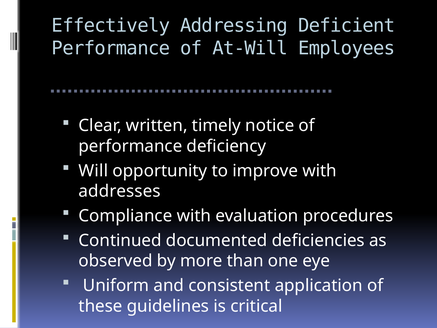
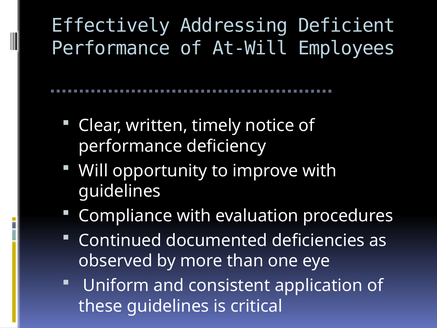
addresses: addresses -> guidelines (120, 191)
